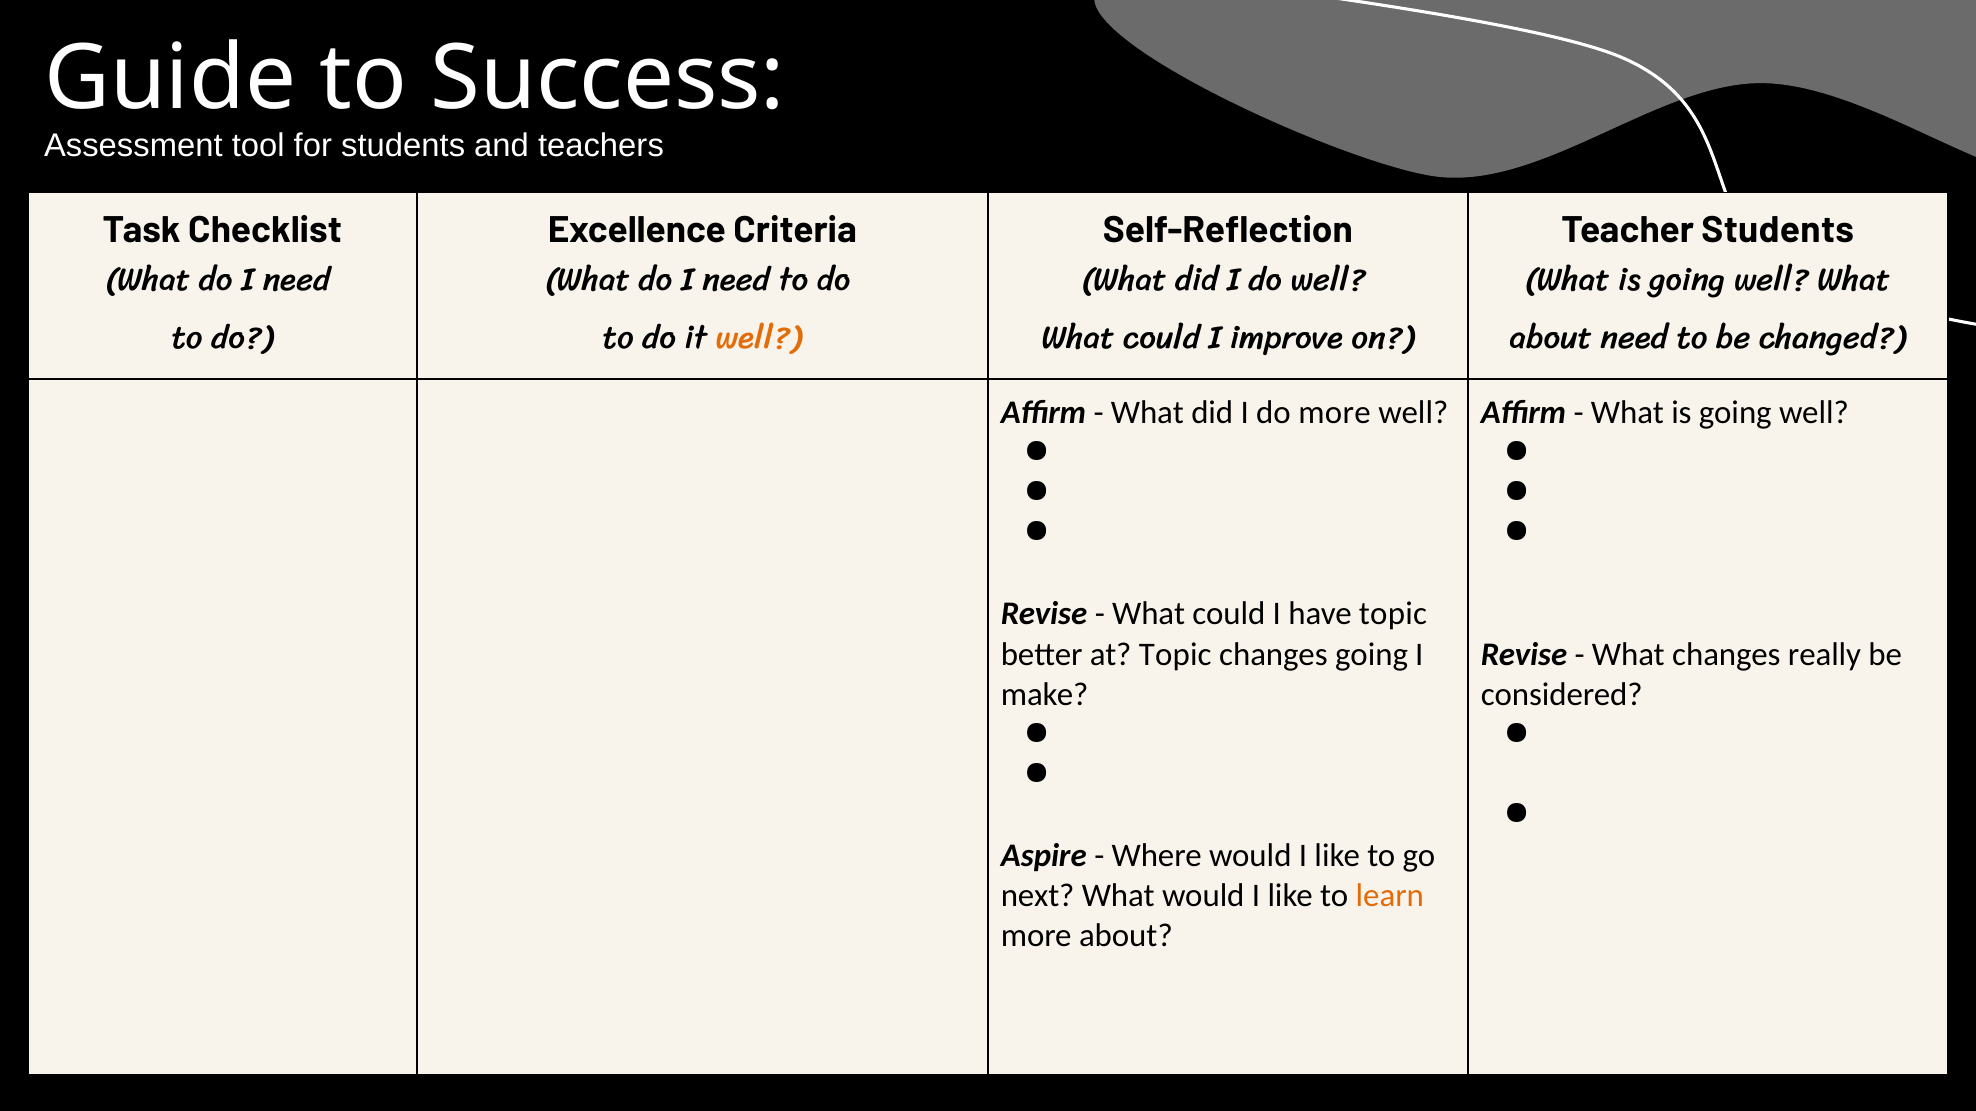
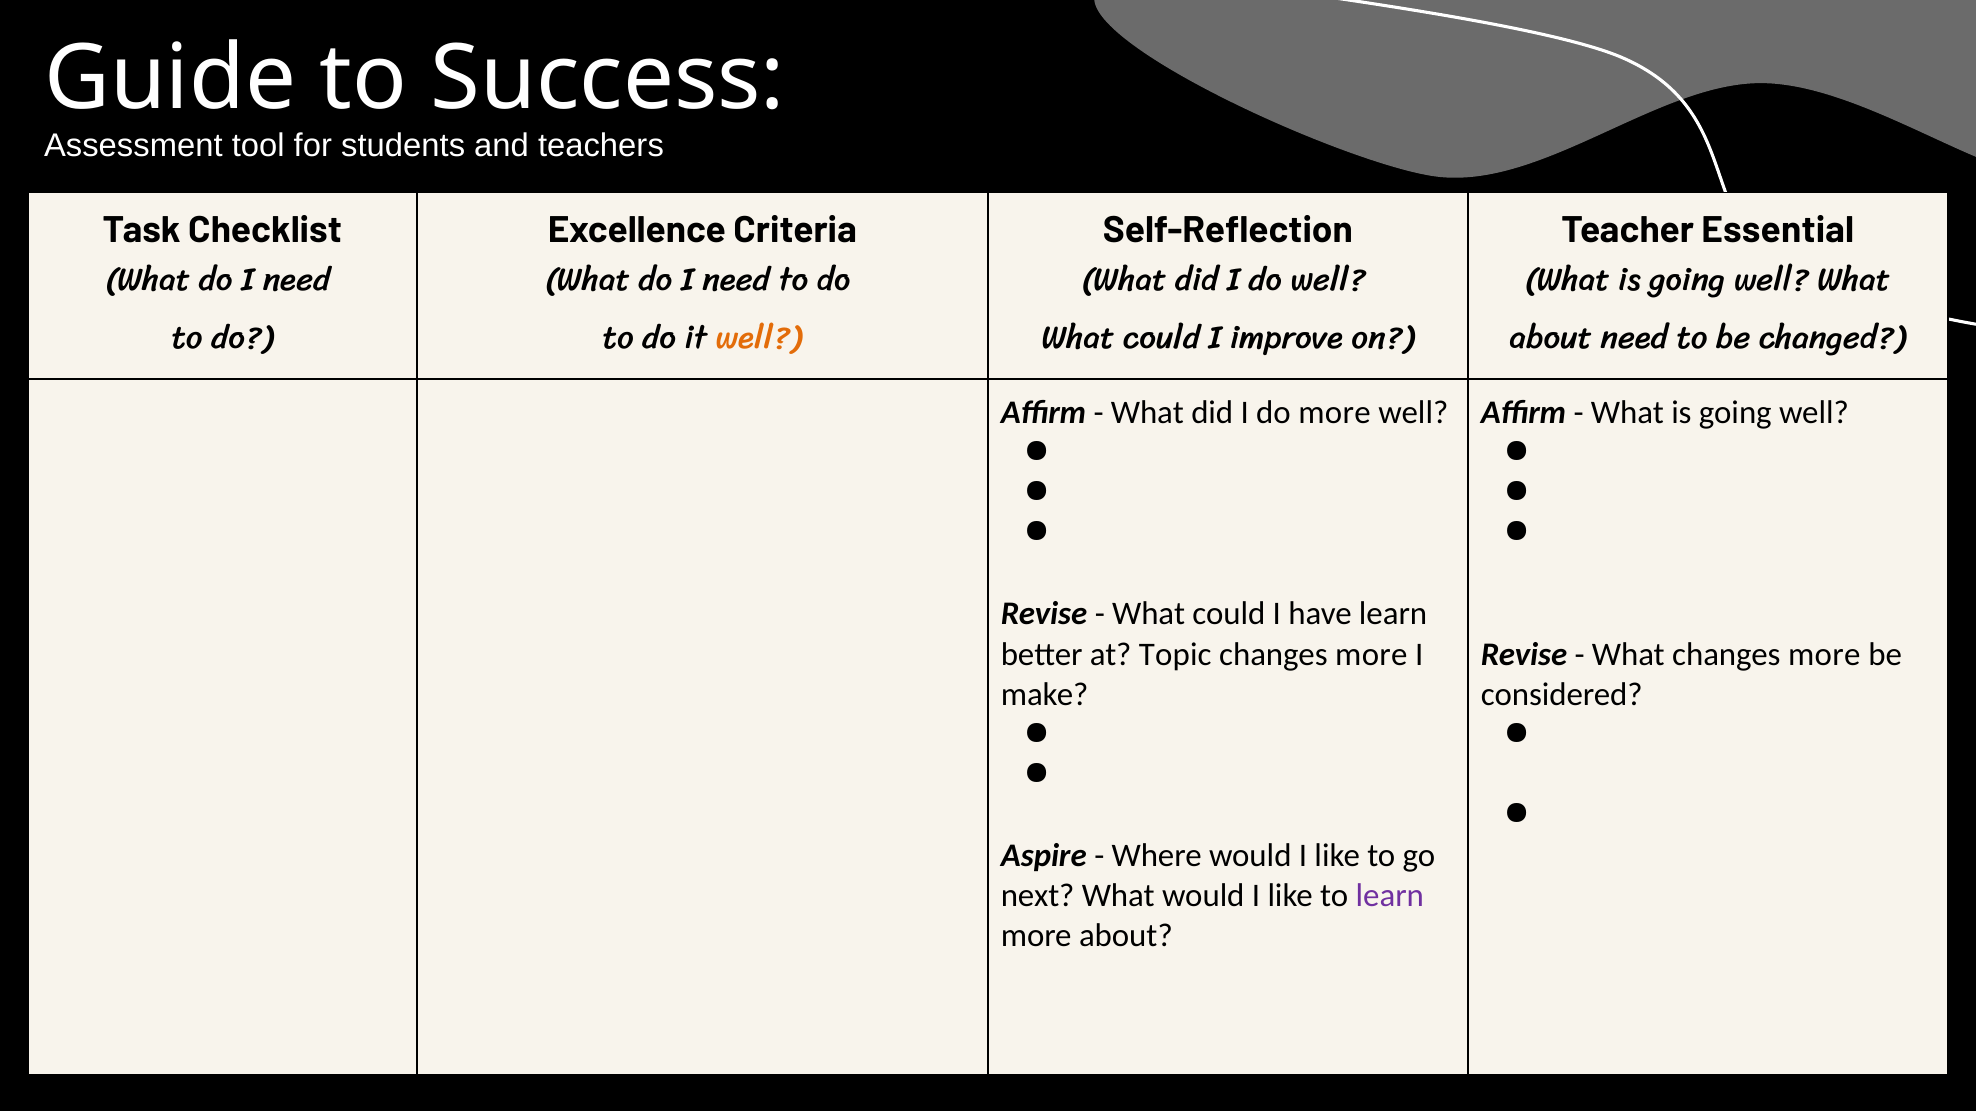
Teacher Students: Students -> Essential (1778, 231)
have topic: topic -> learn (1393, 614)
going: going -> more (1371, 655)
What changes really: really -> more (1824, 655)
learn colour: orange -> purple (1390, 896)
